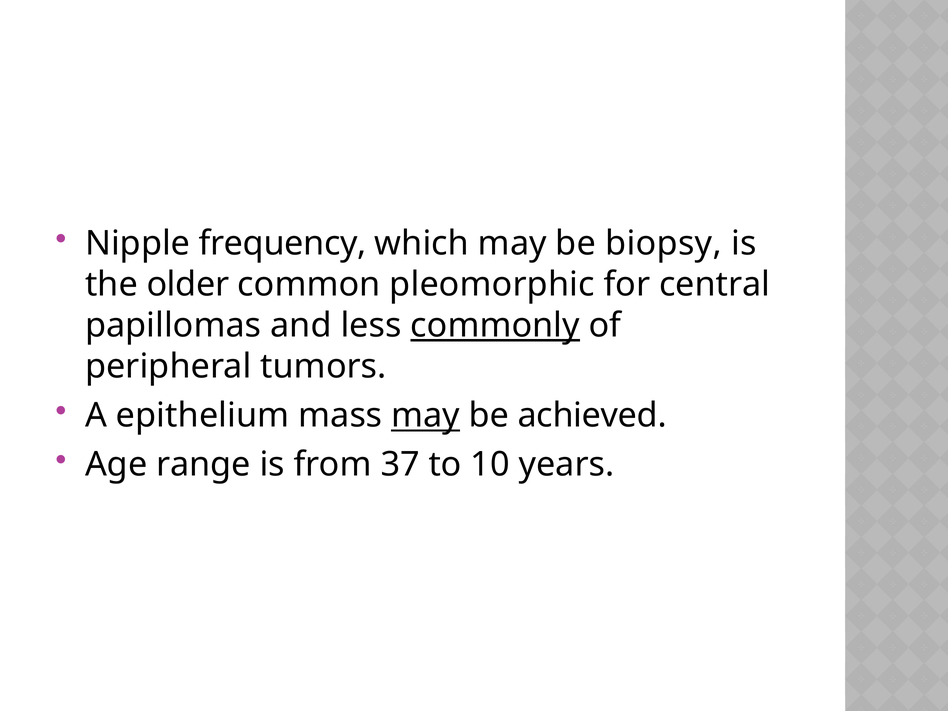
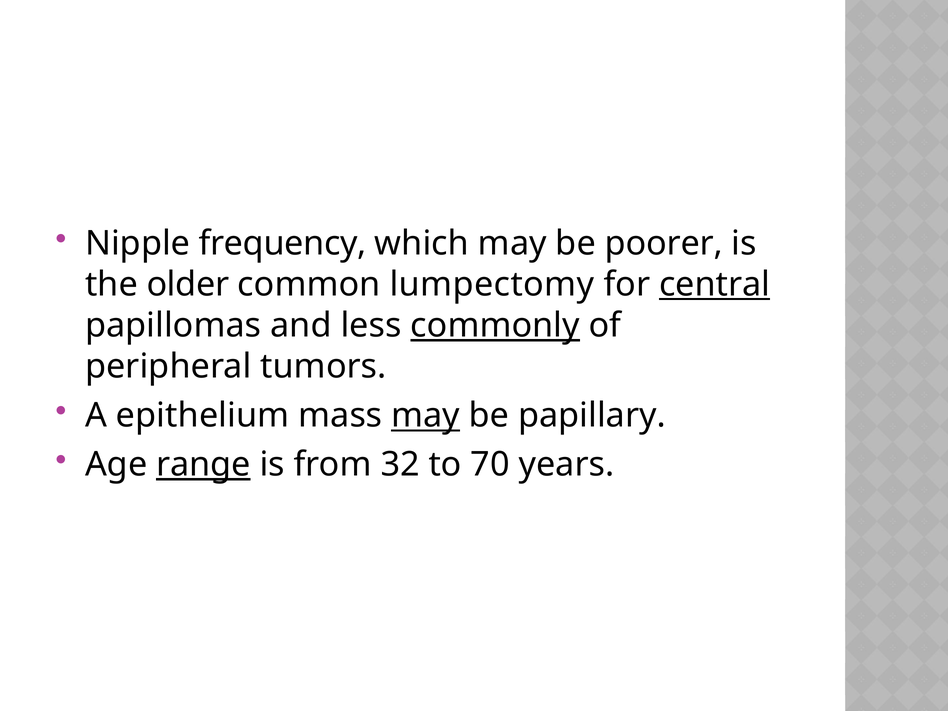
biopsy: biopsy -> poorer (664, 243)
pleomorphic: pleomorphic -> lumpectomy (492, 284)
central underline: none -> present (715, 284)
achieved: achieved -> papillary (592, 416)
range underline: none -> present (203, 465)
37: 37 -> 32 (400, 465)
10: 10 -> 70 (490, 465)
